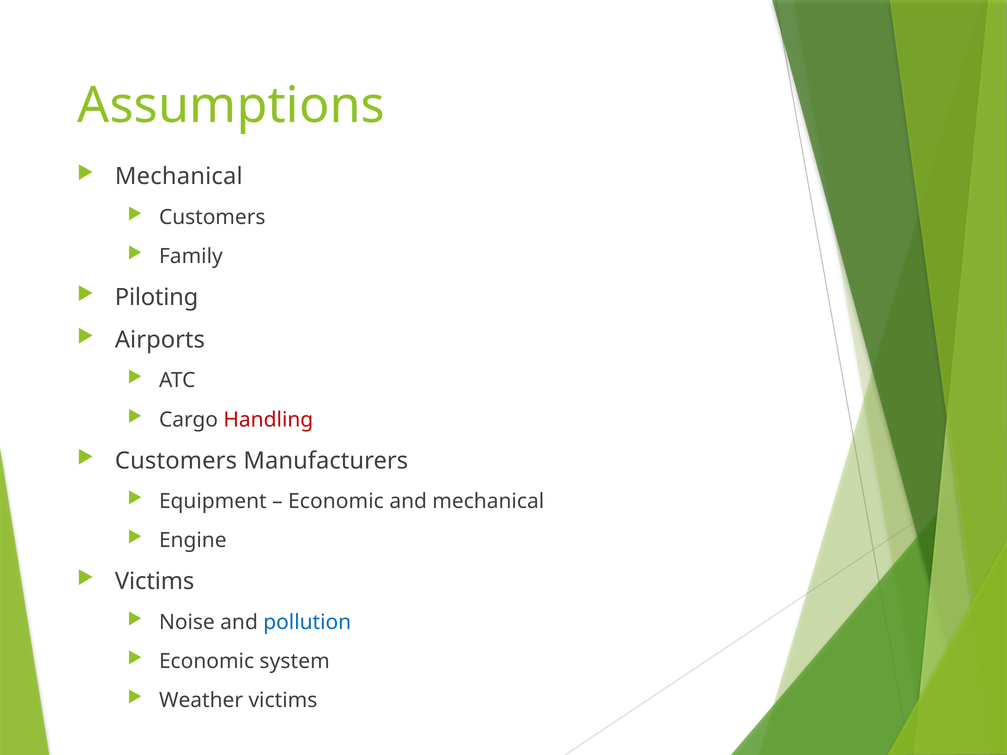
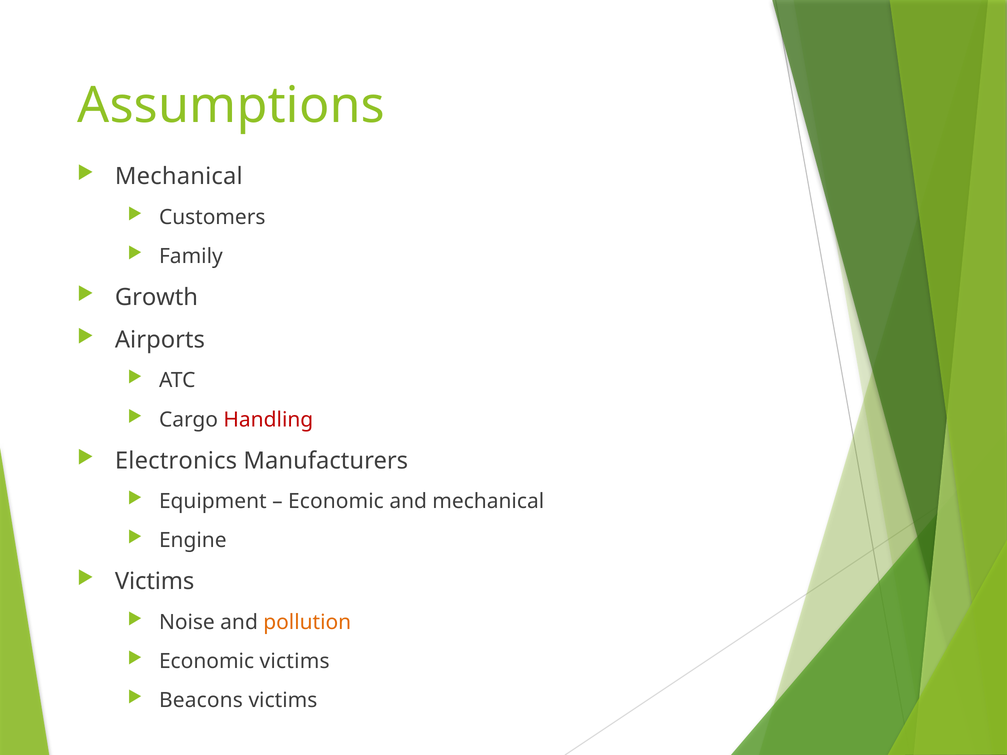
Piloting: Piloting -> Growth (157, 297)
Customers: Customers -> Electronics (176, 461)
pollution colour: blue -> orange (307, 622)
Economic system: system -> victims (295, 662)
Weather: Weather -> Beacons (201, 701)
